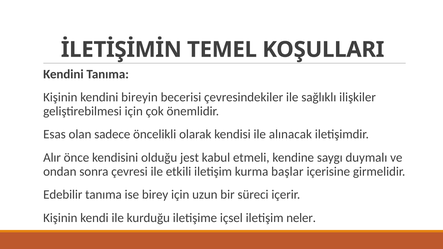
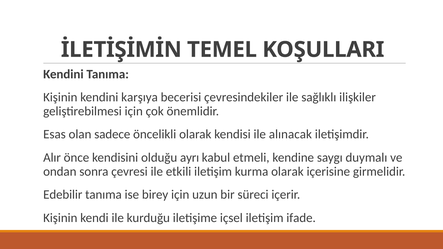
bireyin: bireyin -> karşıya (140, 97)
jest: jest -> ayrı (190, 158)
kurma başlar: başlar -> olarak (287, 172)
neler: neler -> ifade (301, 218)
